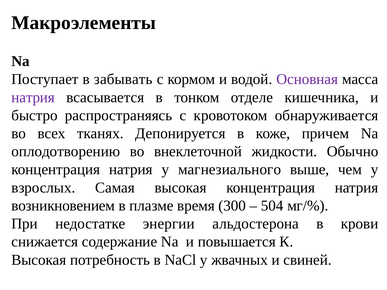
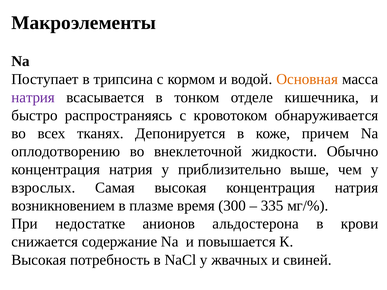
забывать: забывать -> трипсина (123, 79)
Основная colour: purple -> orange (307, 79)
магнезиального: магнезиального -> приблизительно (230, 170)
504: 504 -> 335 (272, 206)
энергии: энергии -> анионов (169, 224)
